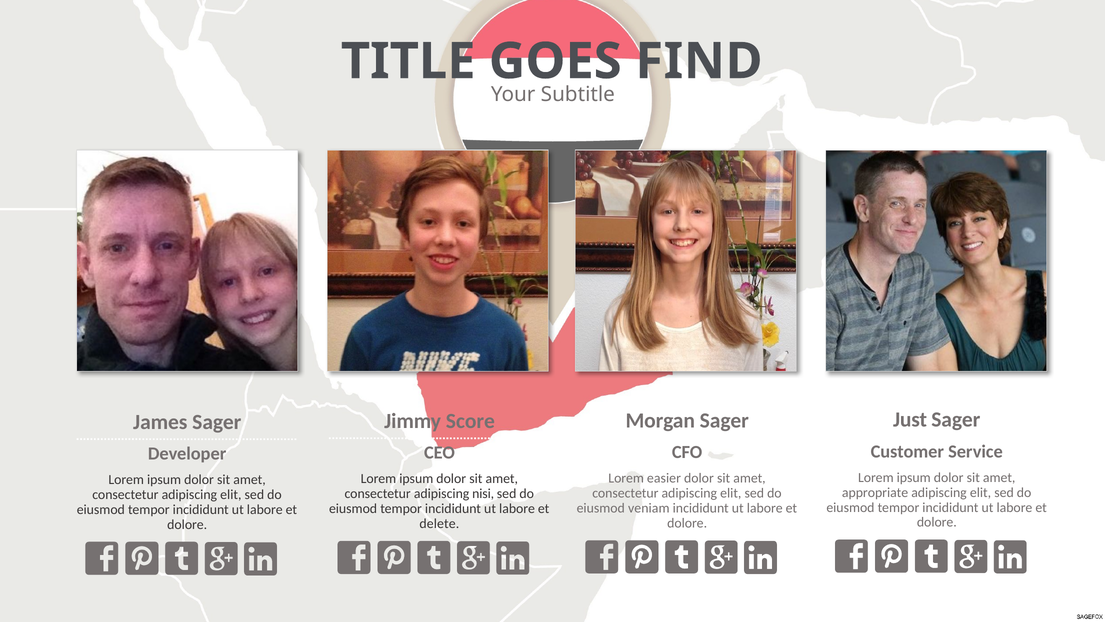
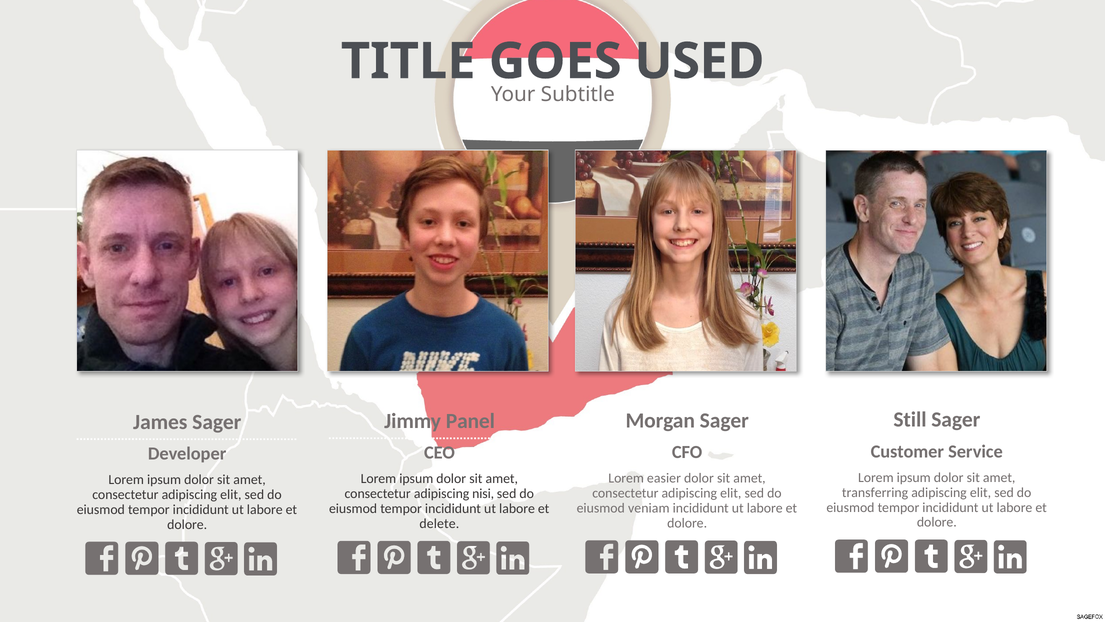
FIND: FIND -> USED (699, 61)
Just: Just -> Still (910, 420)
Score: Score -> Panel (470, 421)
appropriate: appropriate -> transferring (875, 492)
